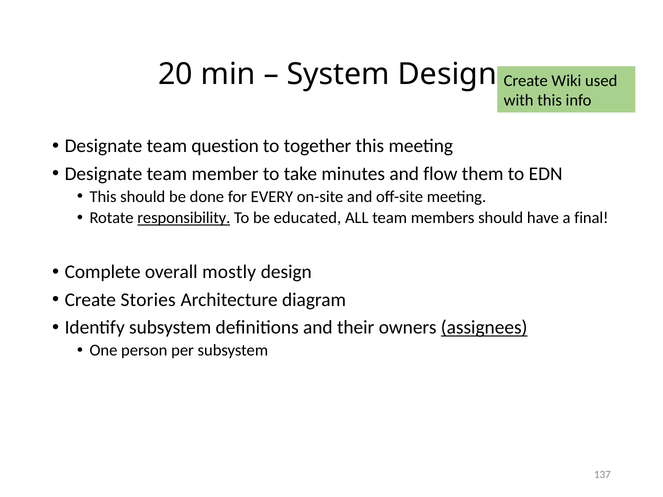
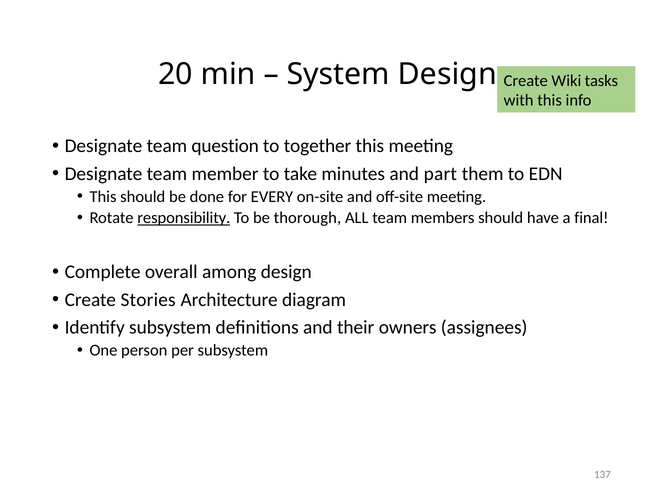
used: used -> tasks (601, 81)
flow: flow -> part (440, 174)
educated: educated -> thorough (307, 218)
mostly: mostly -> among (229, 272)
assignees underline: present -> none (484, 328)
